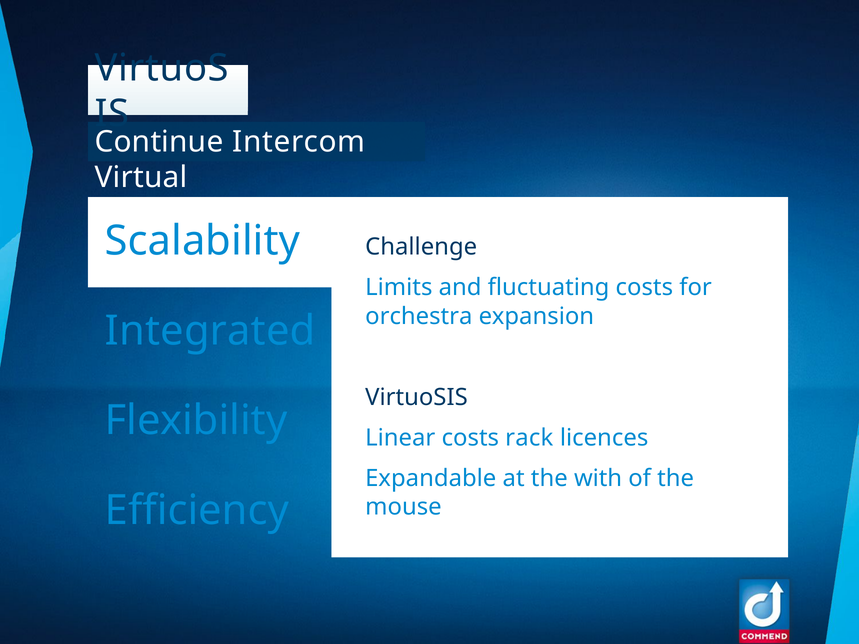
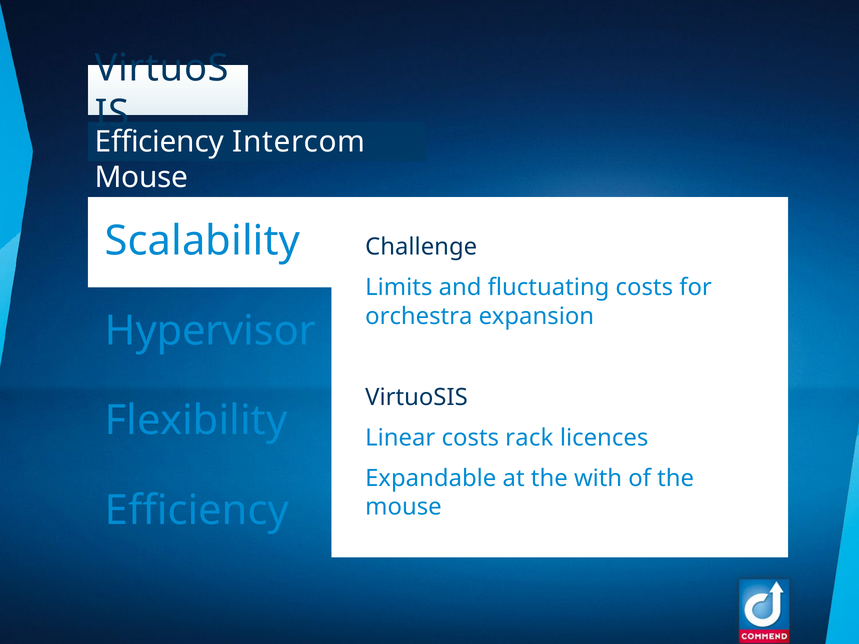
Continue: Continue -> Efficiency (159, 142)
Virtual: Virtual -> Mouse (141, 178)
Integrated: Integrated -> Hypervisor (210, 331)
